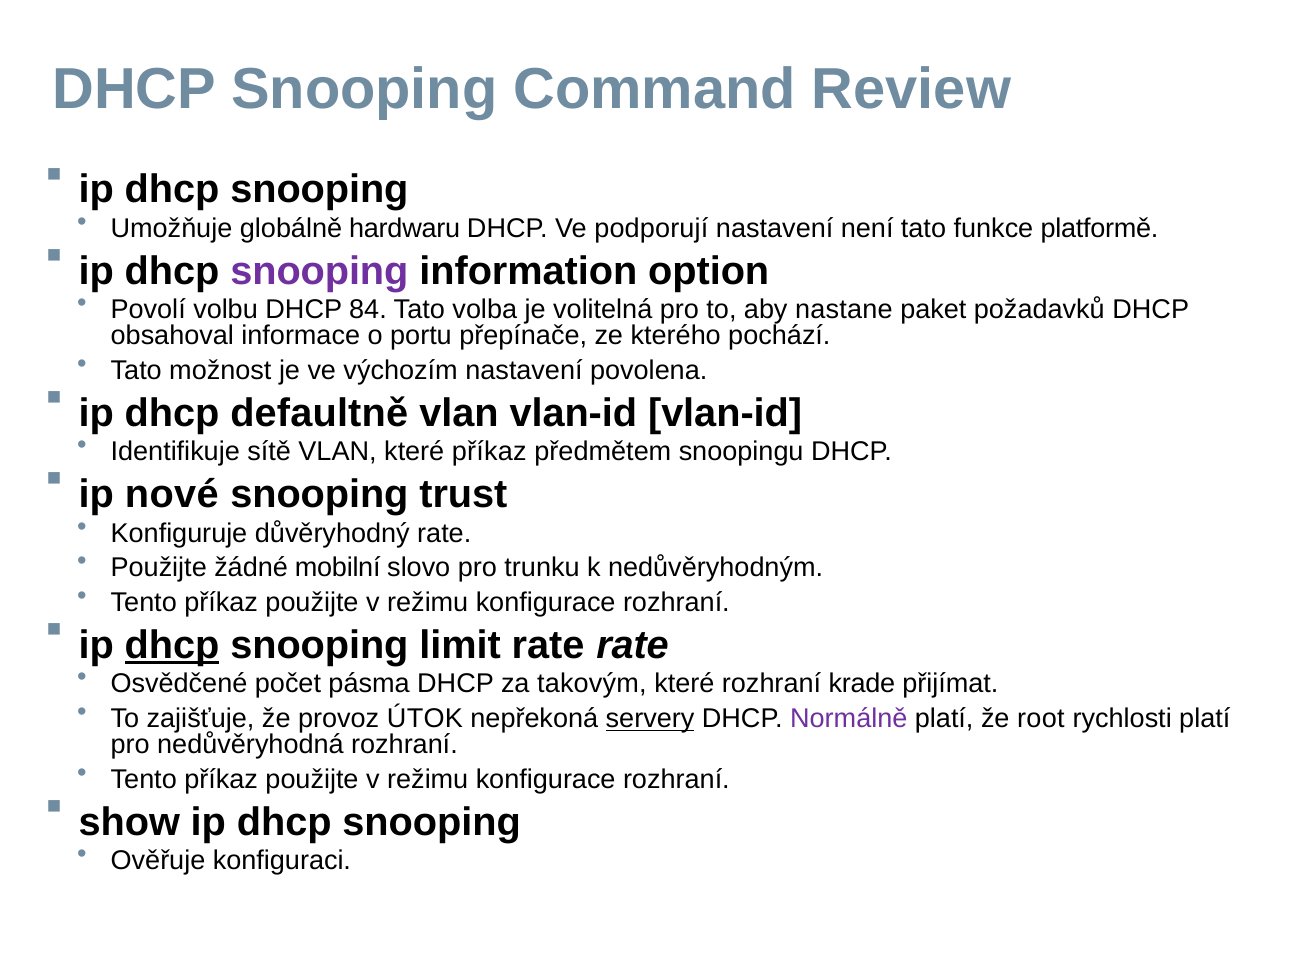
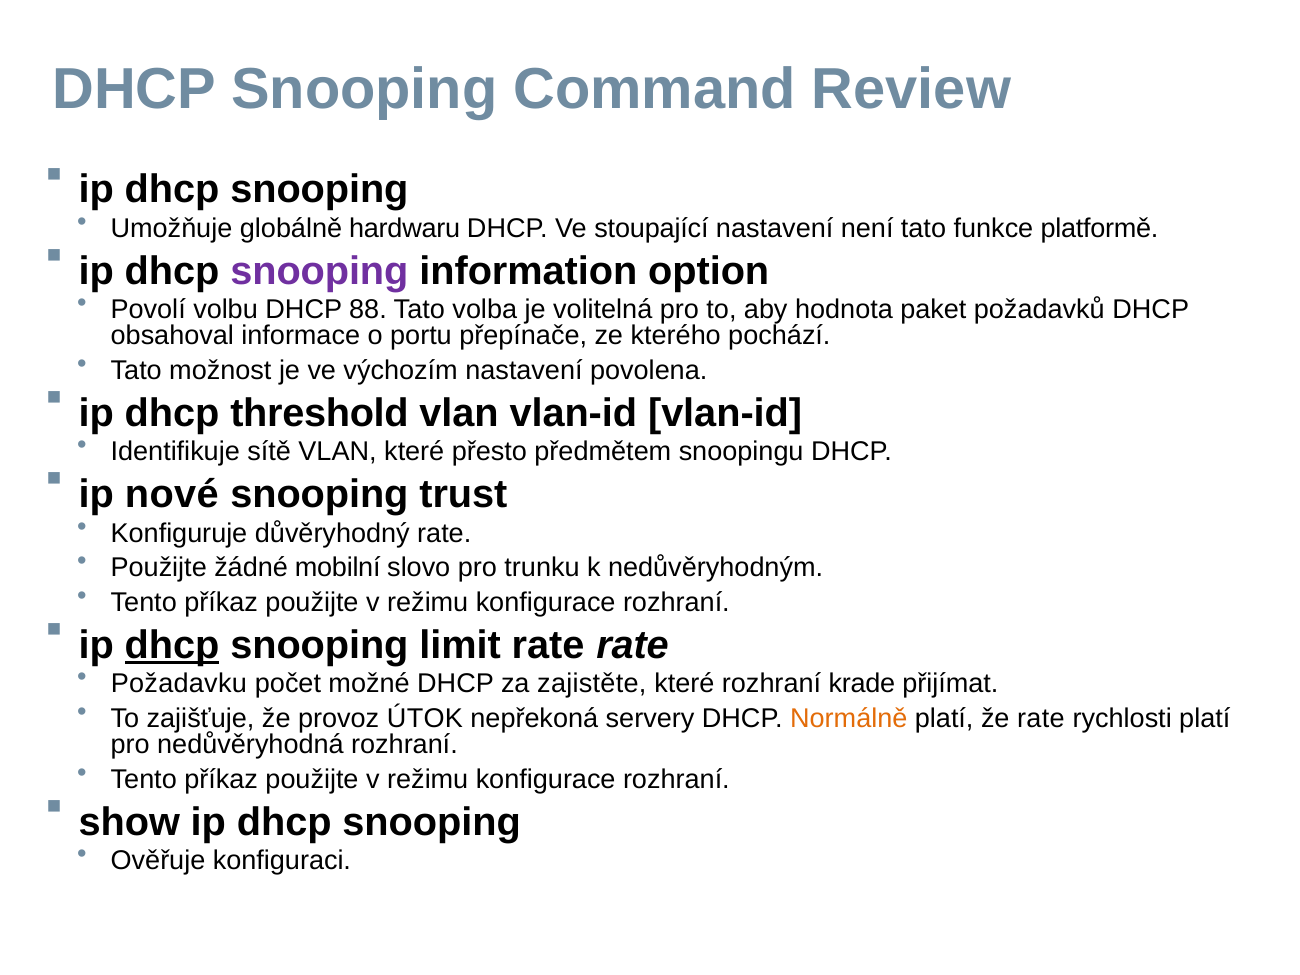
podporují: podporují -> stoupající (651, 228)
84: 84 -> 88 (368, 310)
nastane: nastane -> hodnota (844, 310)
defaultně: defaultně -> threshold (319, 413)
které příkaz: příkaz -> přesto (489, 452)
Osvědčené: Osvědčené -> Požadavku (179, 684)
pásma: pásma -> možné (369, 684)
takovým: takovým -> zajistěte (592, 684)
servery underline: present -> none (650, 719)
Normálně colour: purple -> orange (849, 719)
že root: root -> rate (1041, 719)
